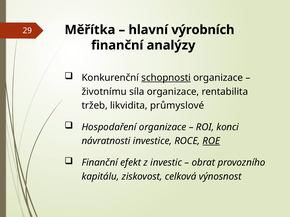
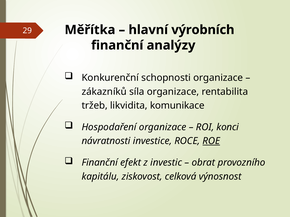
schopnosti underline: present -> none (166, 78)
životnímu: životnímu -> zákazníků (104, 92)
průmyslové: průmyslové -> komunikace (177, 106)
